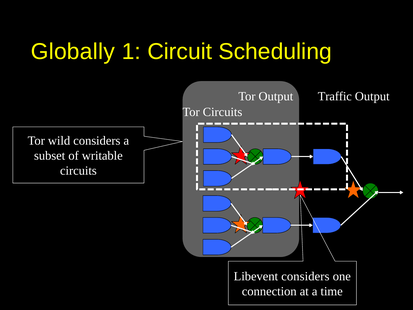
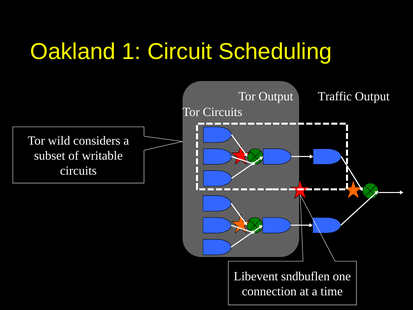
Globally: Globally -> Oakland (73, 52)
Libevent considers: considers -> sndbuflen (305, 276)
